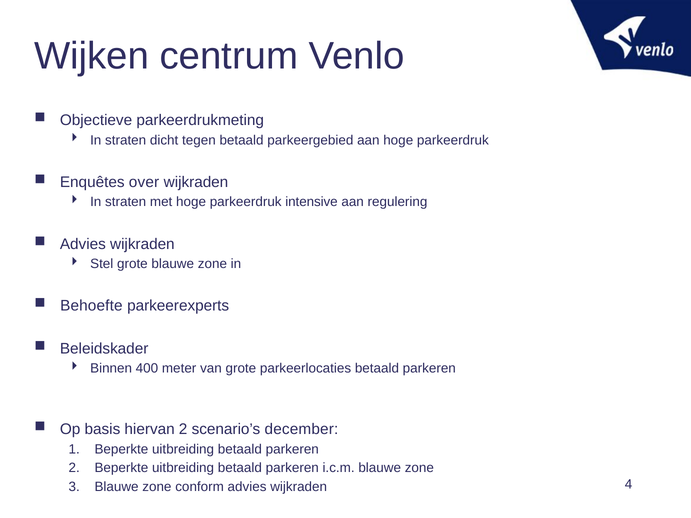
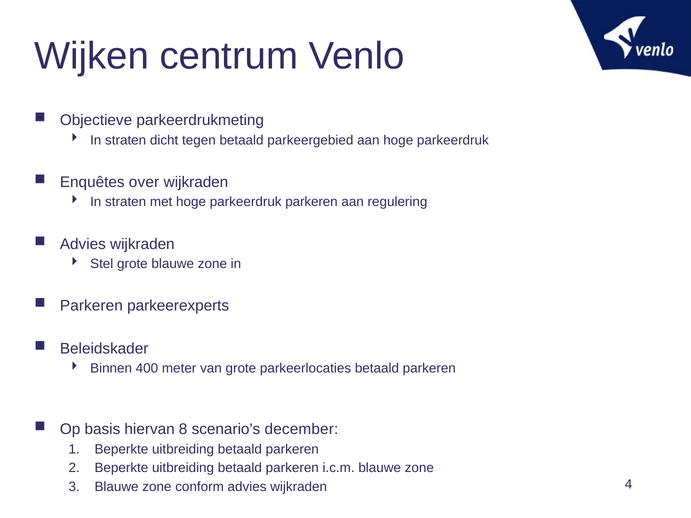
parkeerdruk intensive: intensive -> parkeren (312, 202)
Behoefte: Behoefte -> Parkeren (91, 306)
hiervan 2: 2 -> 8 (183, 430)
